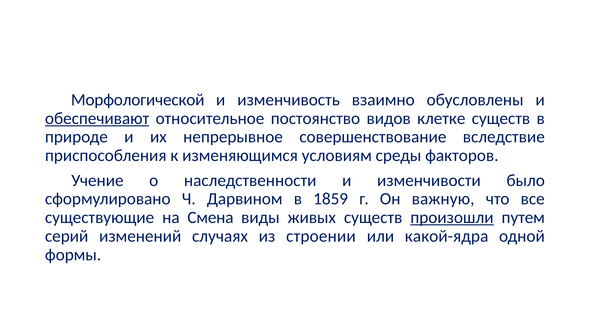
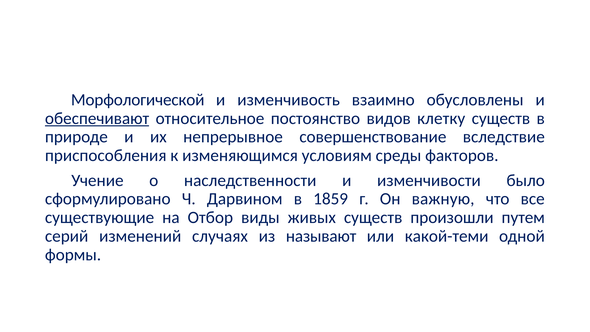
клетке: клетке -> клетку (441, 118)
Смена: Смена -> Отбор (210, 217)
произошли underline: present -> none (452, 217)
строении: строении -> называют (321, 236)
какой-ядра: какой-ядра -> какой-теми (447, 236)
